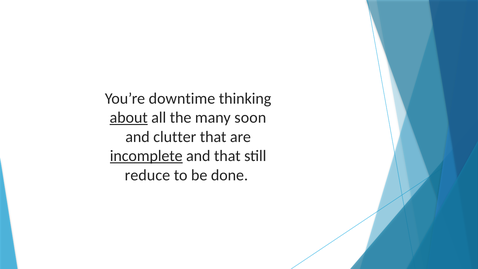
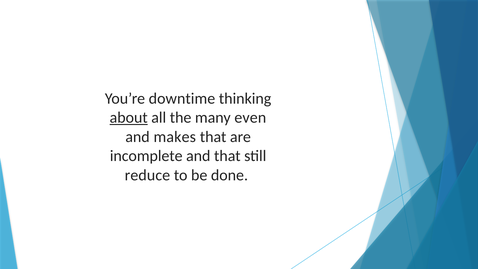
soon: soon -> even (250, 118)
clutter: clutter -> makes (175, 137)
incomplete underline: present -> none (146, 156)
